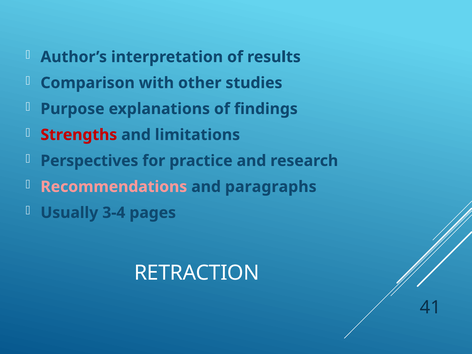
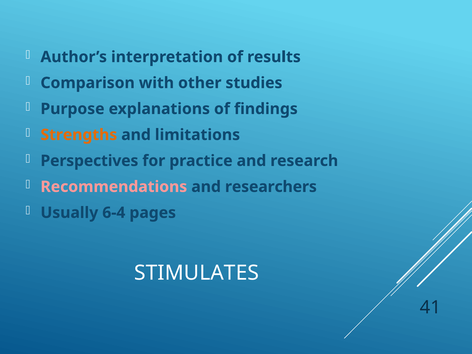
Strengths colour: red -> orange (79, 135)
paragraphs: paragraphs -> researchers (271, 187)
3-4: 3-4 -> 6-4 (114, 213)
RETRACTION: RETRACTION -> STIMULATES (197, 273)
